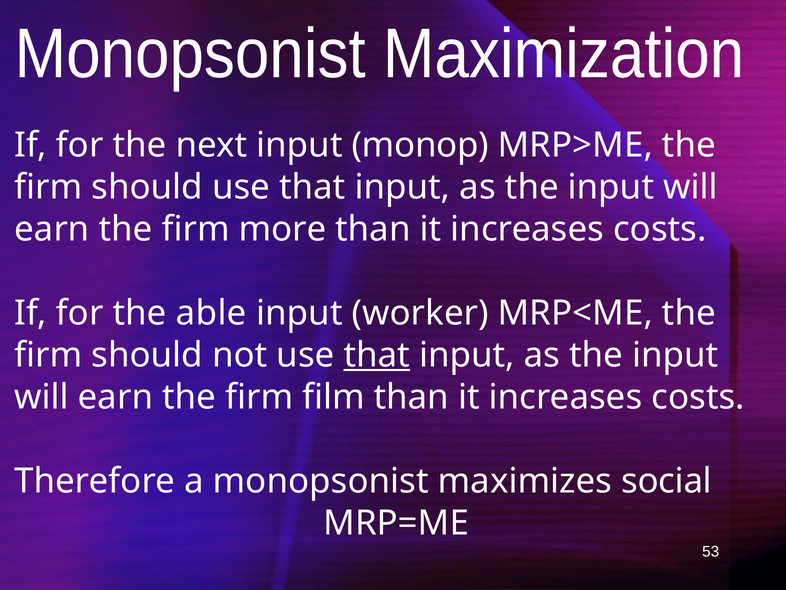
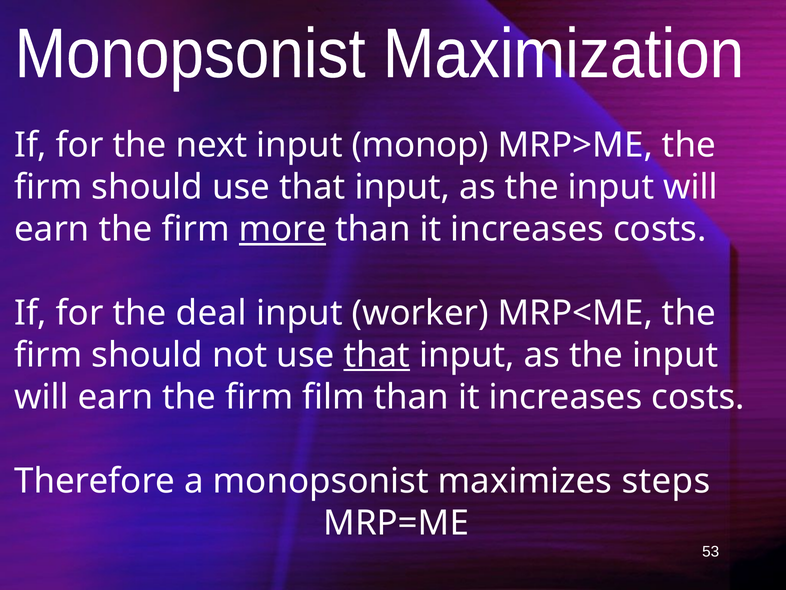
more underline: none -> present (283, 229)
able: able -> deal (211, 313)
social: social -> steps (666, 481)
